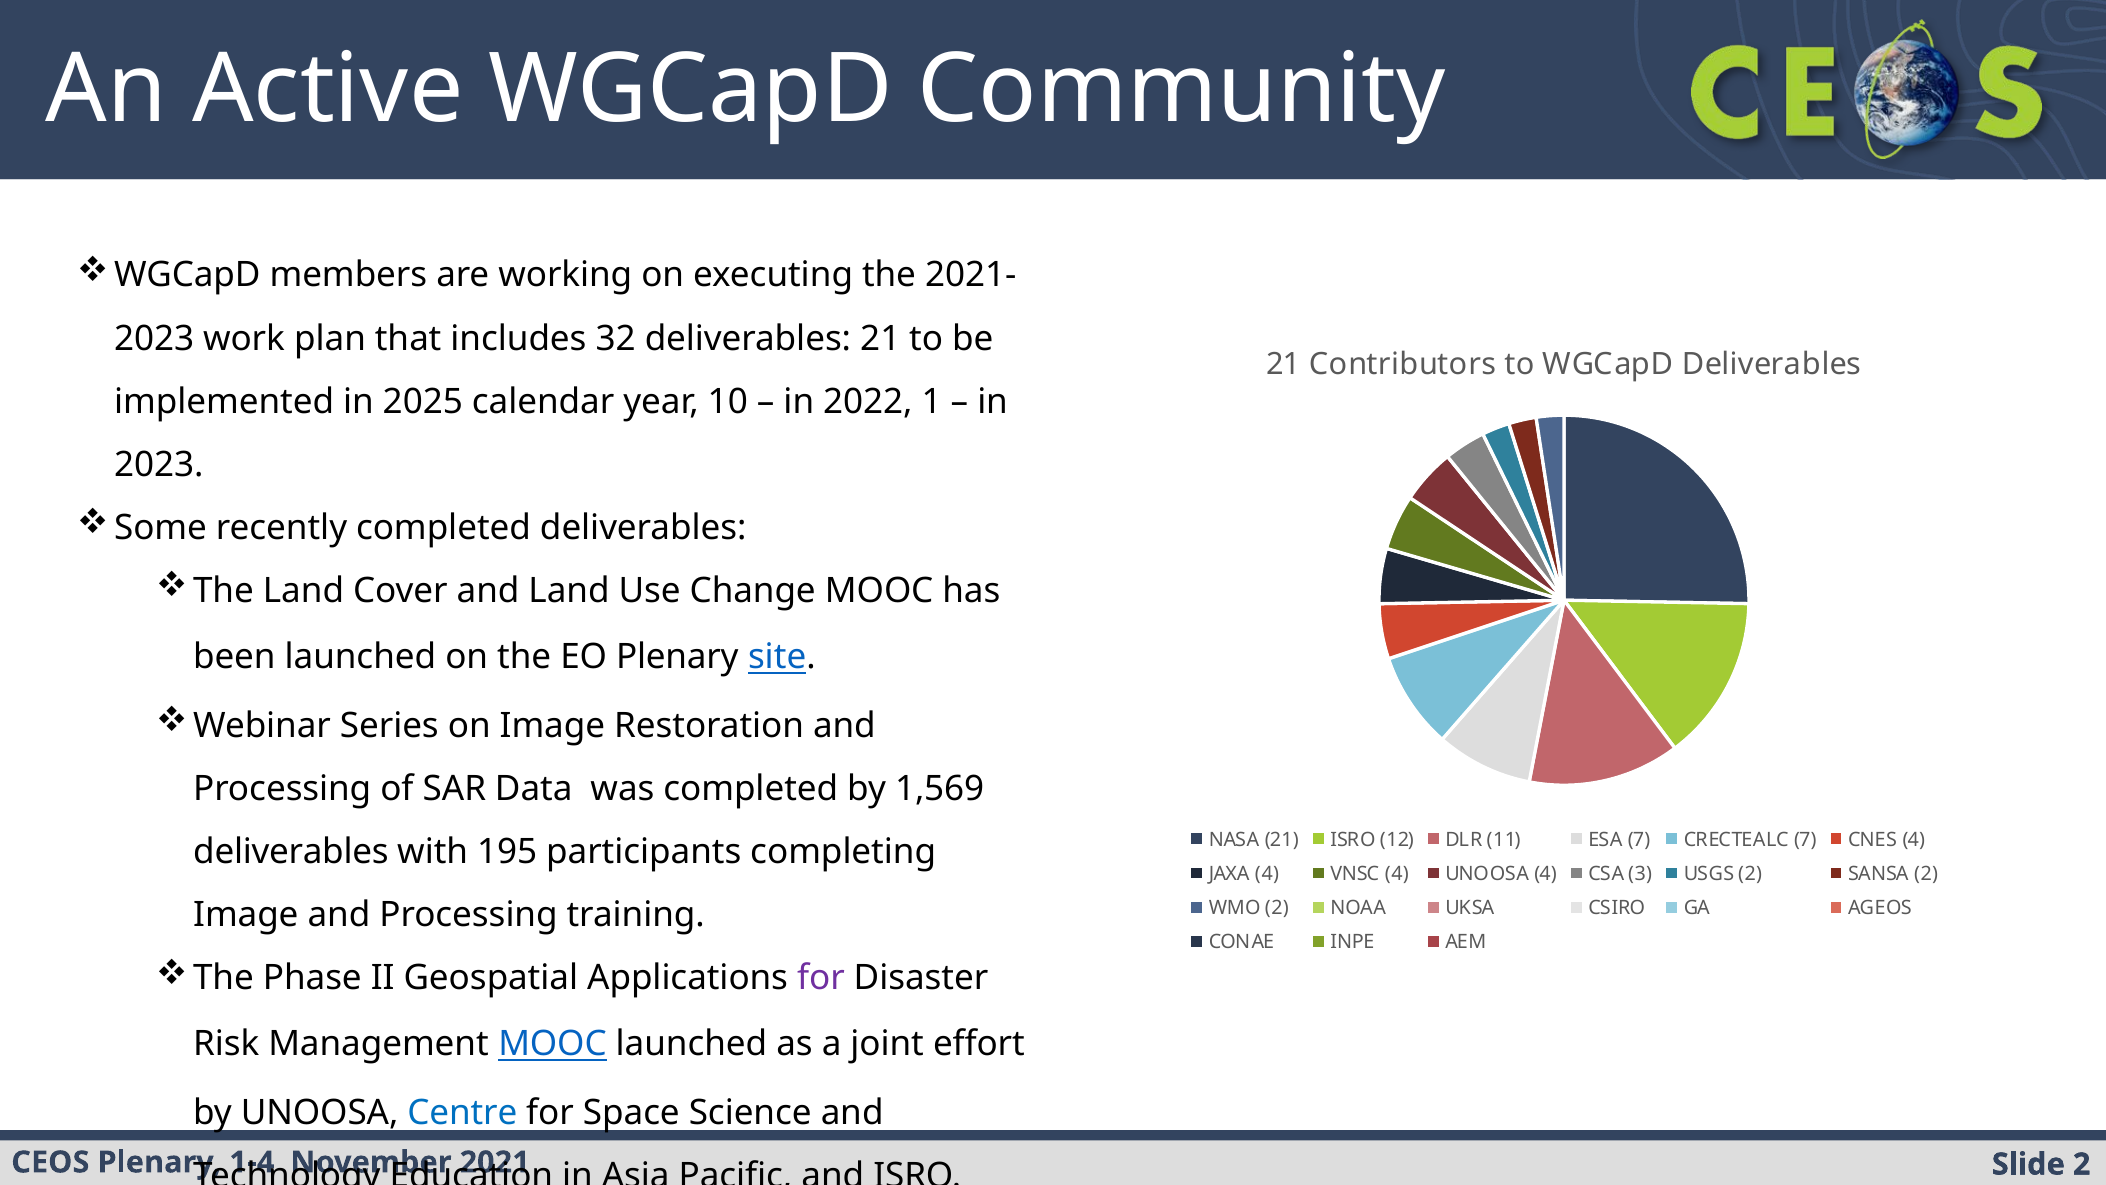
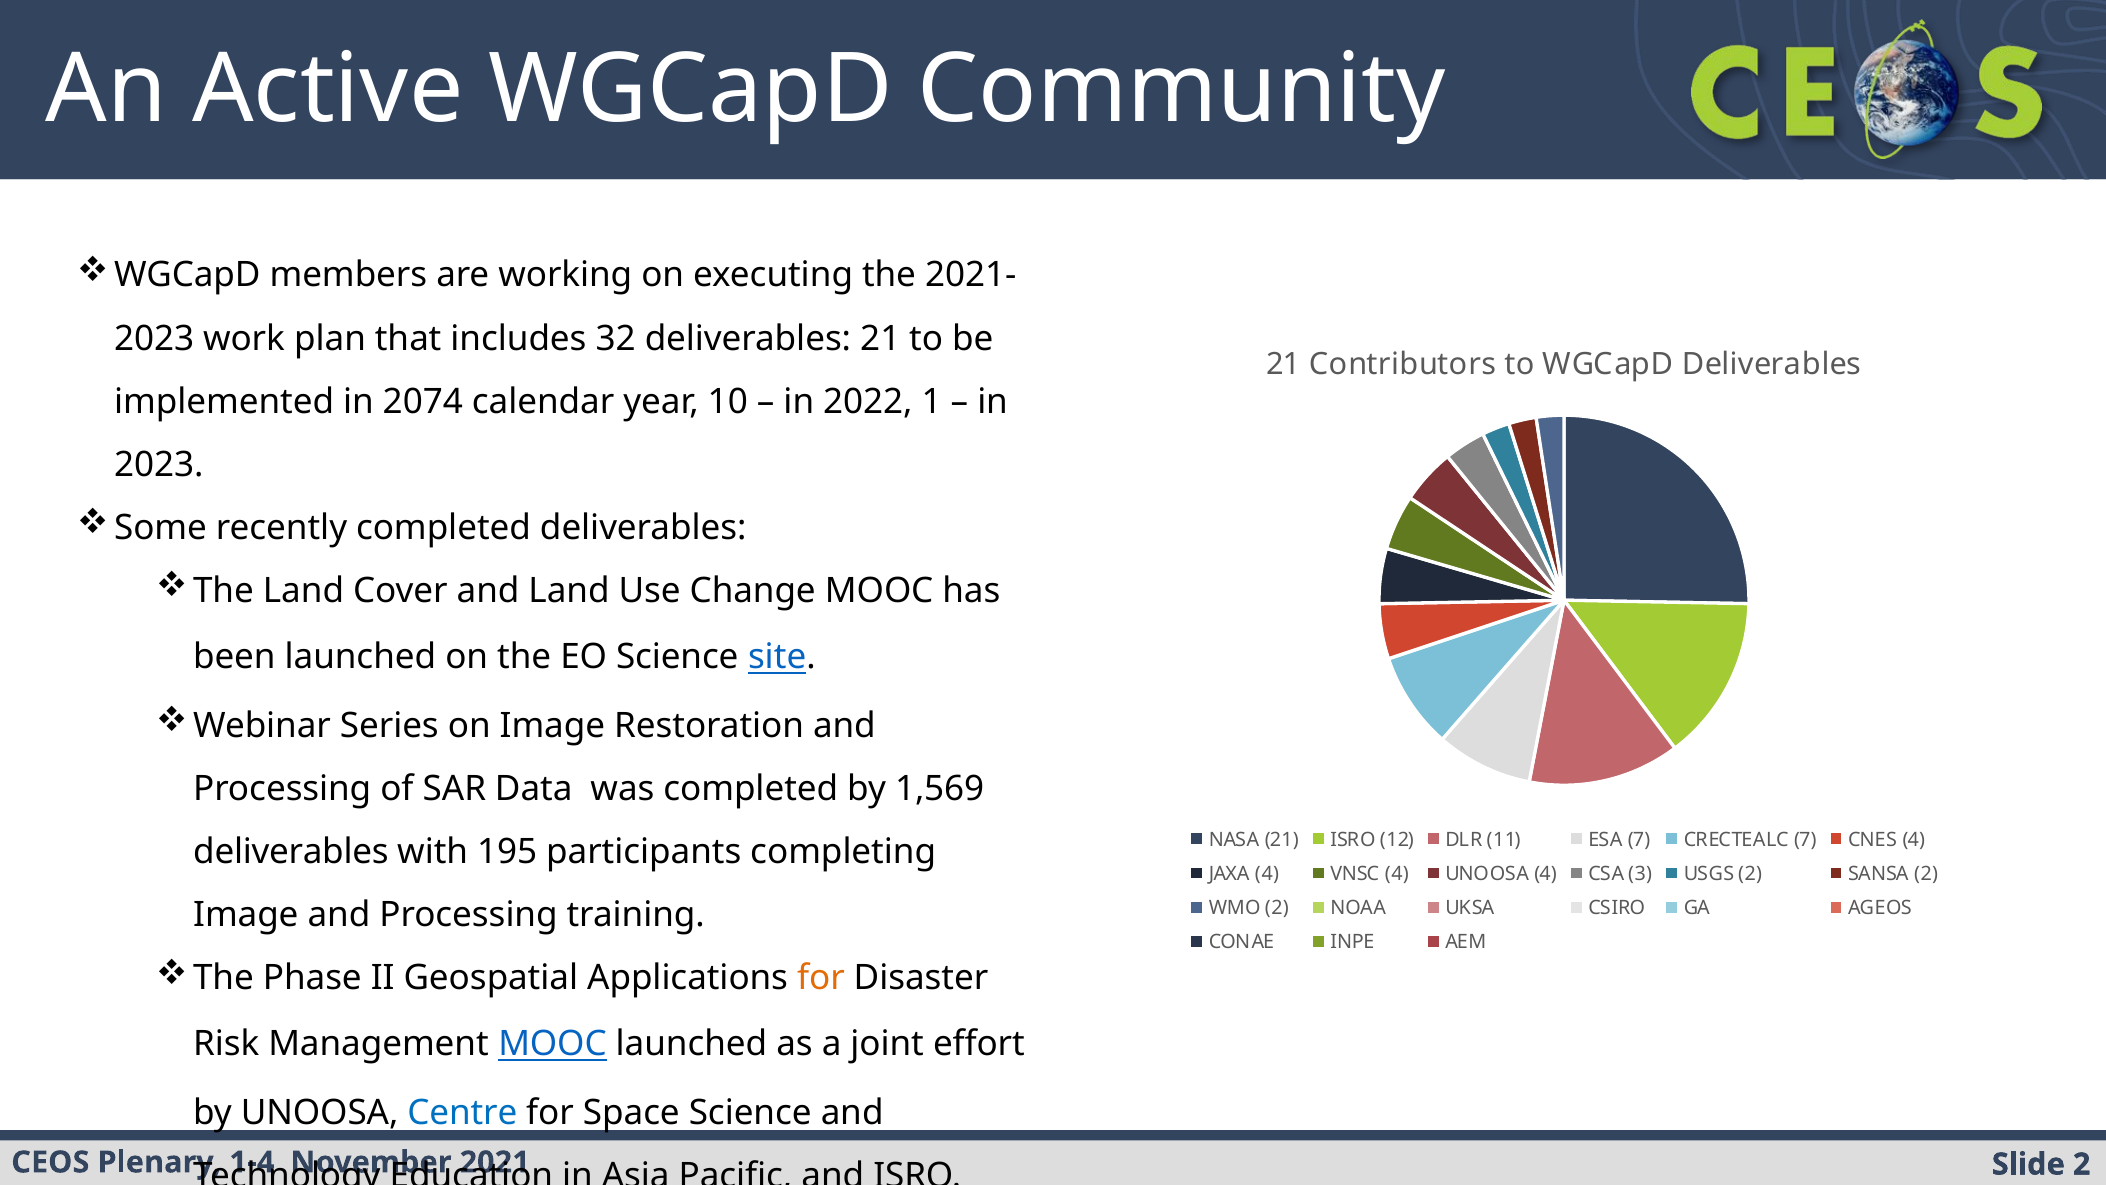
2025: 2025 -> 2074 (423, 402)
EO Plenary: Plenary -> Science (677, 657)
for colour: purple -> orange (821, 978)
